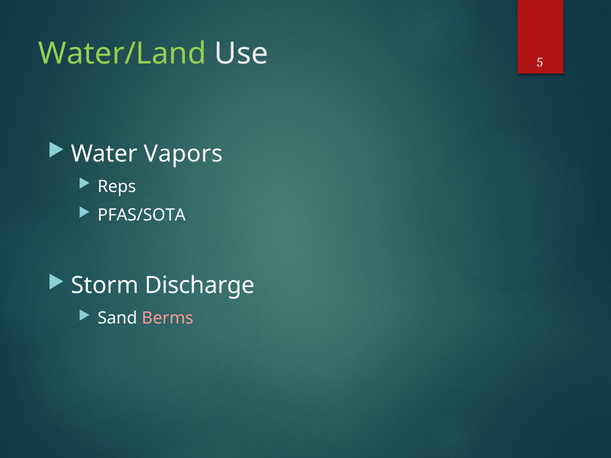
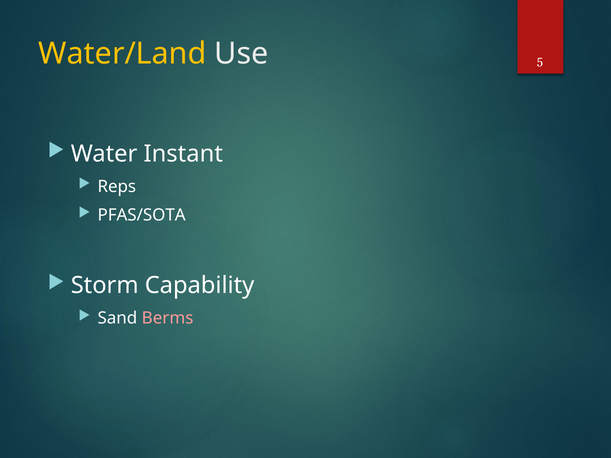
Water/Land colour: light green -> yellow (122, 54)
Vapors: Vapors -> Instant (183, 154)
Discharge: Discharge -> Capability (200, 286)
